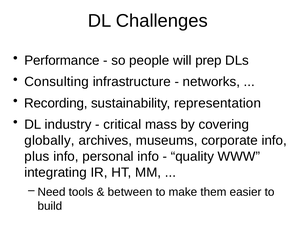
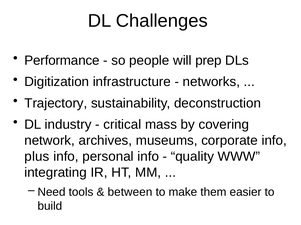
Consulting: Consulting -> Digitization (57, 82)
Recording: Recording -> Trajectory (56, 103)
representation: representation -> deconstruction (218, 103)
globally: globally -> network (50, 141)
